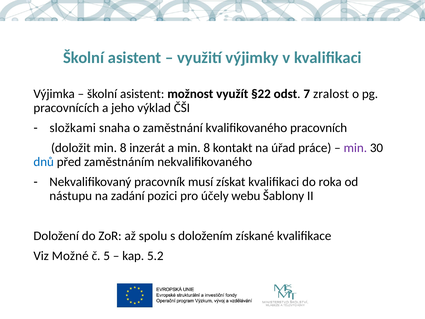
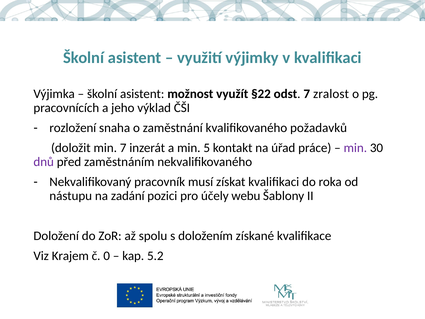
složkami: složkami -> rozložení (73, 128)
pracovních: pracovních -> požadavků (319, 128)
doložit min 8: 8 -> 7 (123, 148)
a min 8: 8 -> 5 (207, 148)
dnů colour: blue -> purple (44, 162)
Možné: Možné -> Krajem (70, 256)
5: 5 -> 0 (107, 256)
